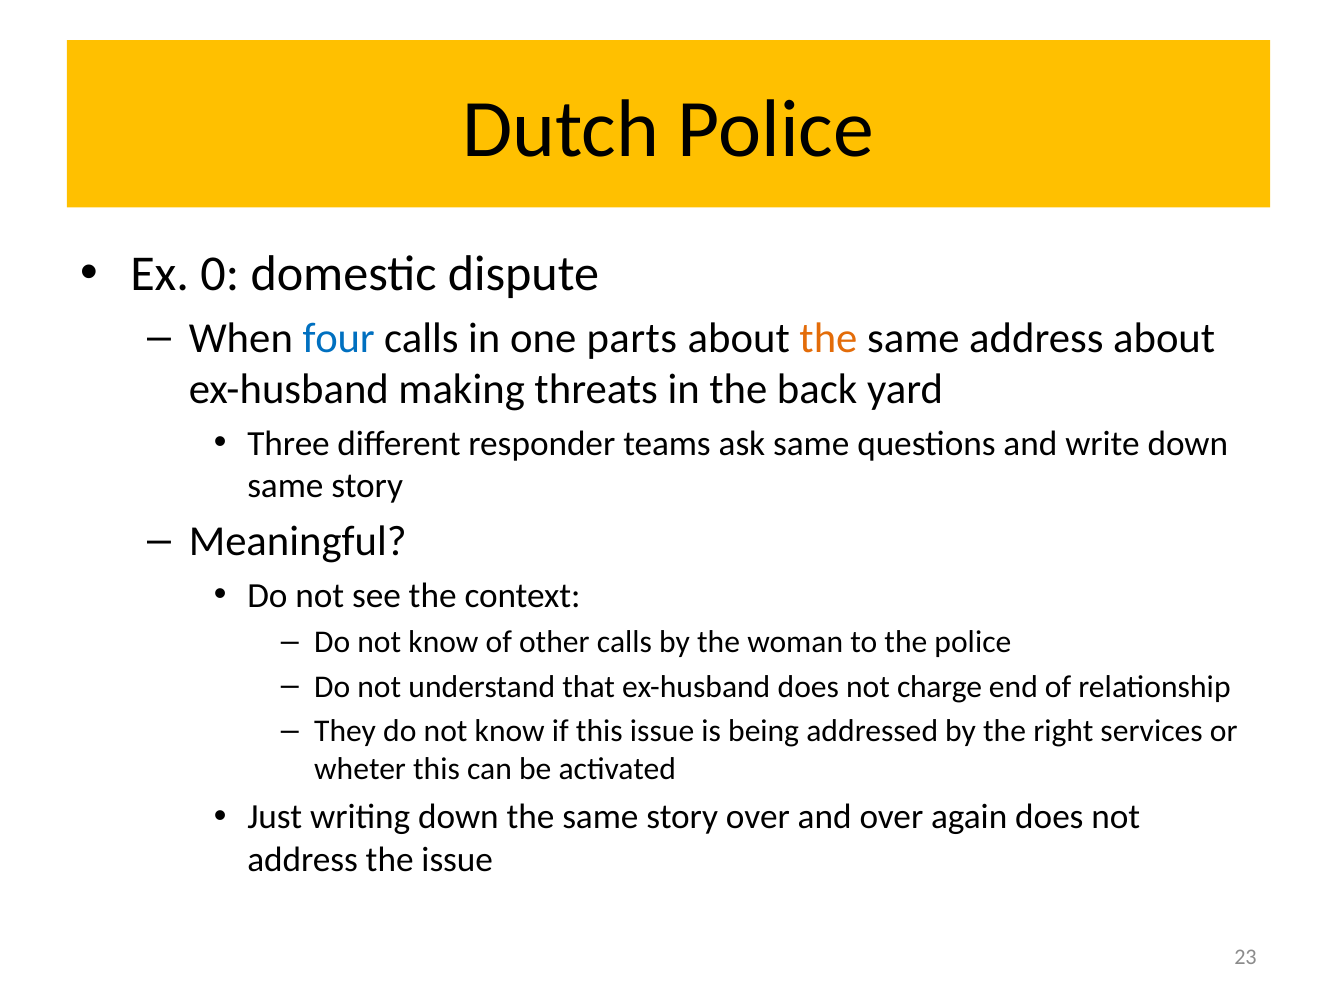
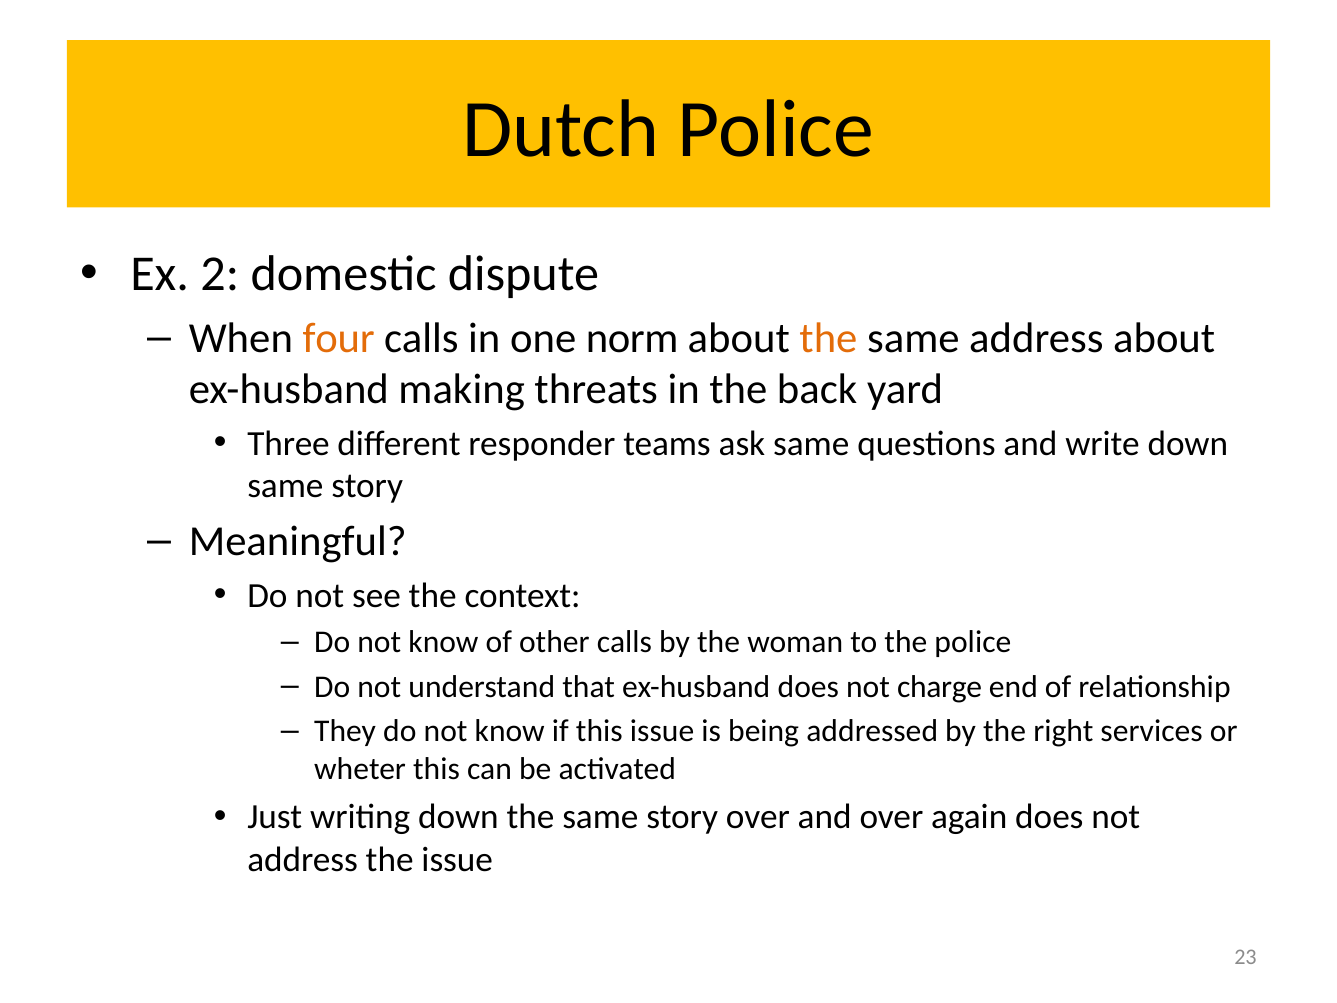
0: 0 -> 2 (220, 274)
four colour: blue -> orange (339, 338)
parts: parts -> norm (632, 338)
